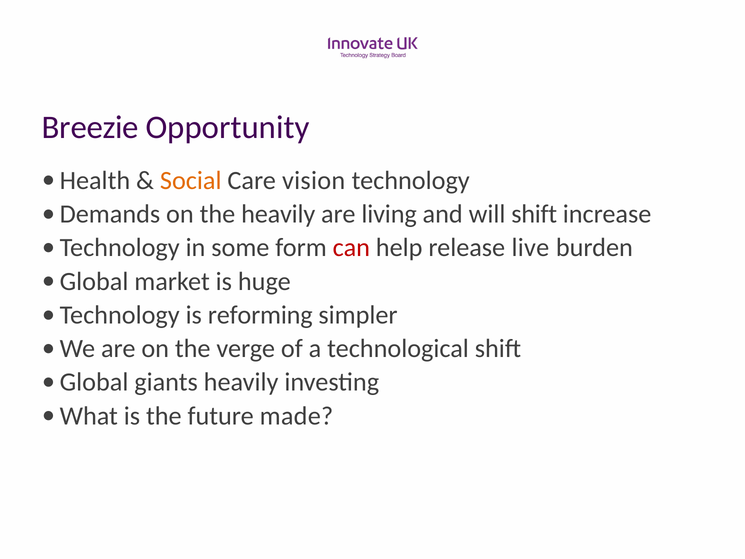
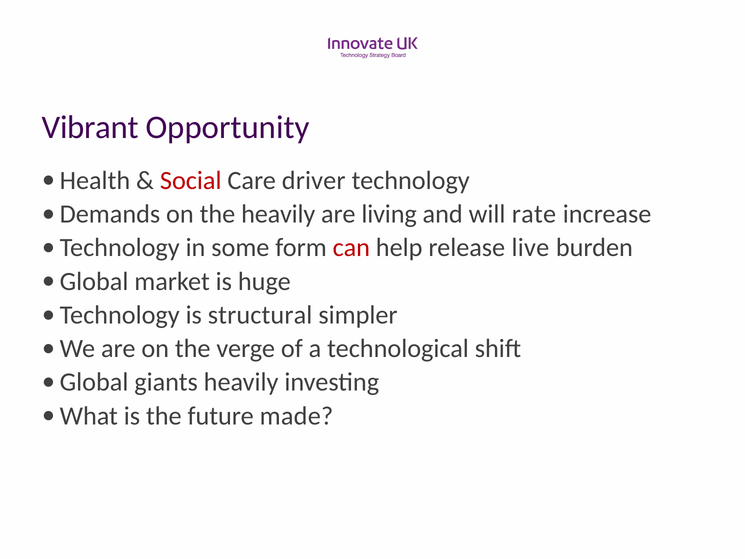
Breezie: Breezie -> Vibrant (90, 127)
Social colour: orange -> red (191, 180)
vision: vision -> driver (314, 180)
will shift: shift -> rate (534, 214)
reforming: reforming -> structural (260, 315)
